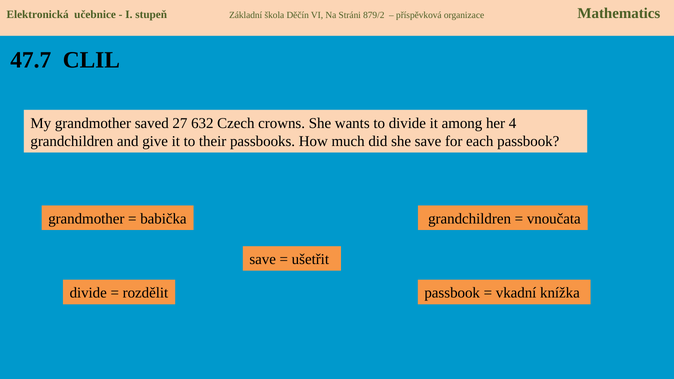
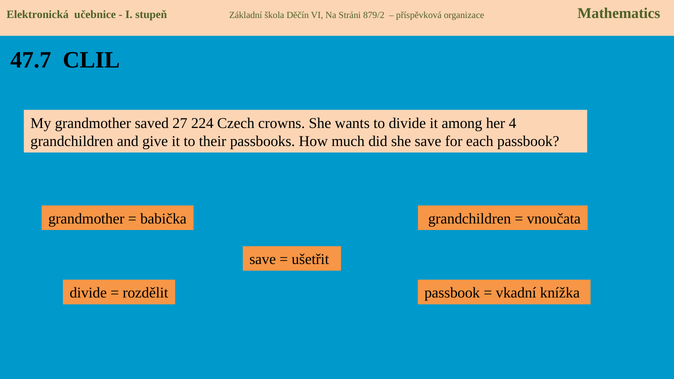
632: 632 -> 224 (202, 123)
